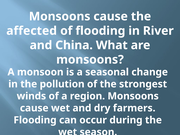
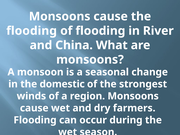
affected: affected -> flooding (32, 31)
pollution: pollution -> domestic (62, 84)
